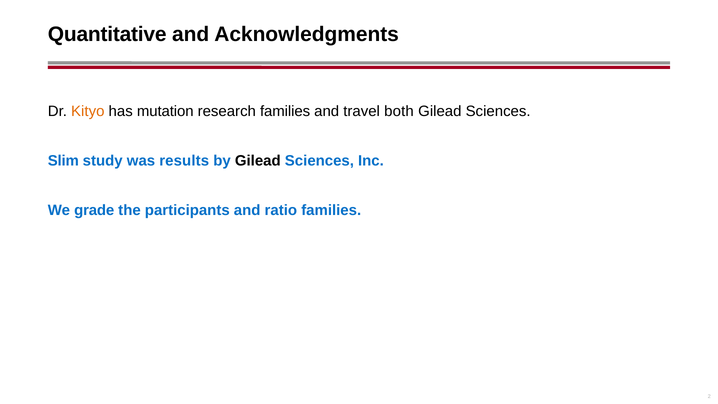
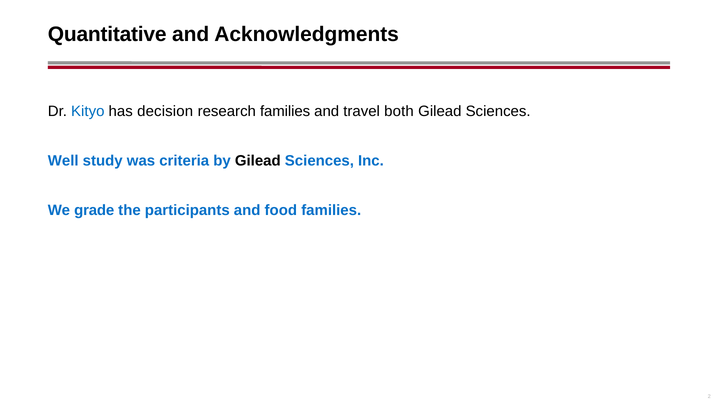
Kityo colour: orange -> blue (88, 111)
mutation: mutation -> decision (165, 111)
Slim: Slim -> Well (63, 161)
results: results -> criteria (184, 161)
ratio: ratio -> food (281, 210)
